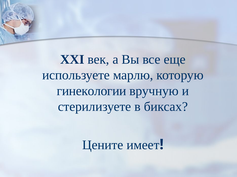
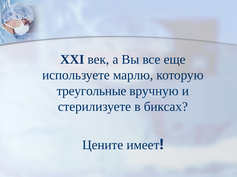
гинекологии: гинекологии -> треугольные (92, 91)
